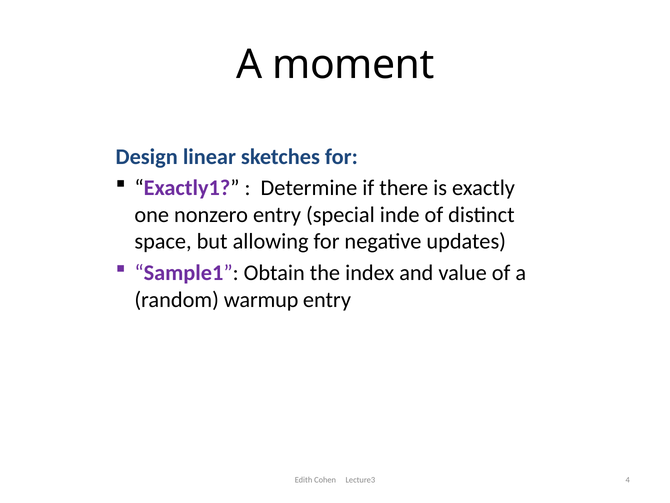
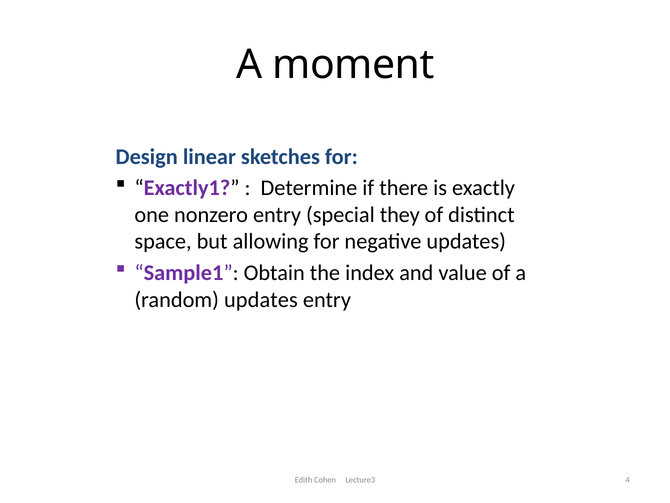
inde: inde -> they (400, 215)
random warmup: warmup -> updates (261, 299)
